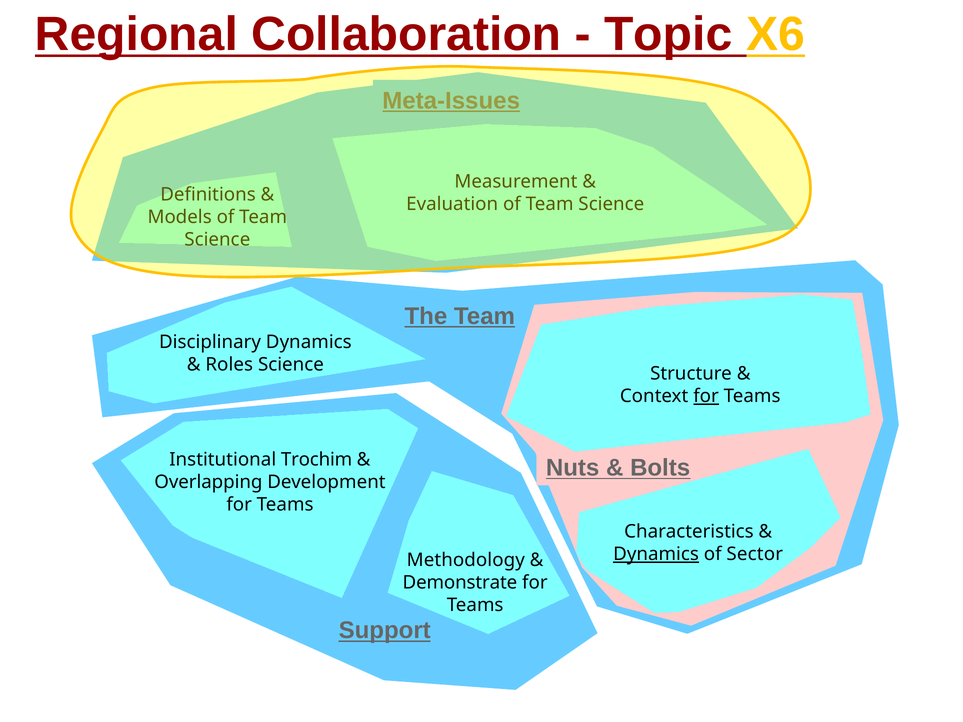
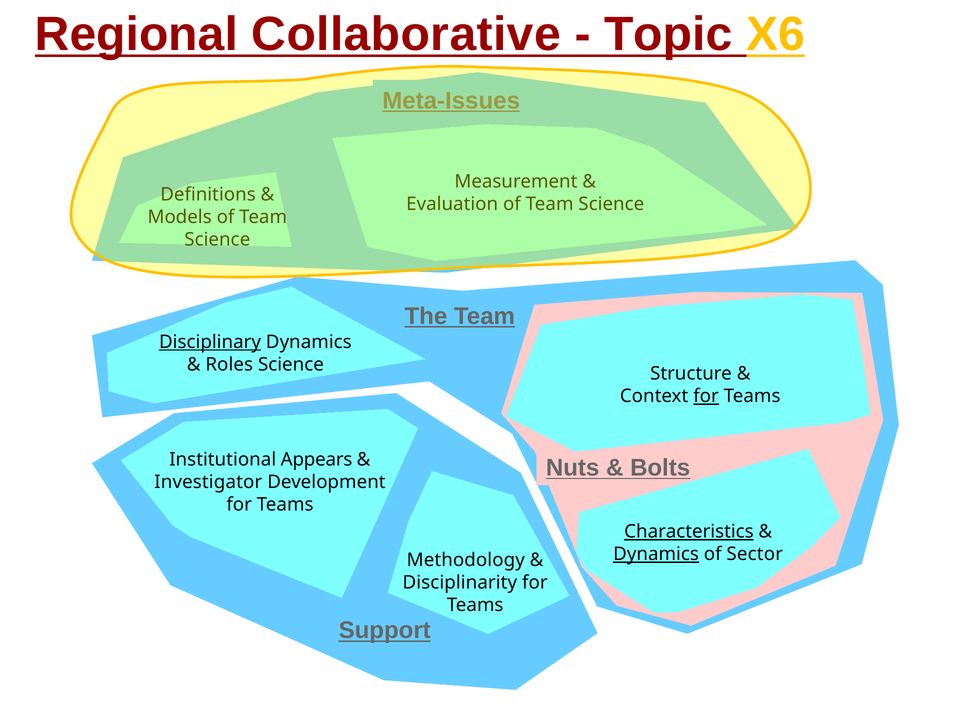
Collaboration: Collaboration -> Collaborative (406, 35)
Disciplinary underline: none -> present (210, 342)
Trochim: Trochim -> Appears (317, 460)
Overlapping: Overlapping -> Investigator (208, 482)
Characteristics underline: none -> present (689, 532)
Demonstrate: Demonstrate -> Disciplinarity (460, 583)
